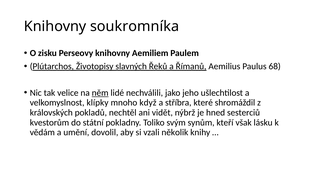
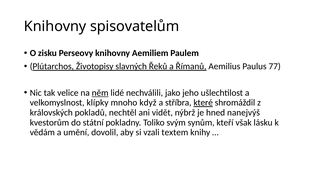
soukromníka: soukromníka -> spisovatelům (135, 26)
68: 68 -> 77 (275, 66)
které underline: none -> present (203, 102)
sesterciů: sesterciů -> nanejvýš (244, 112)
několik: několik -> textem (175, 132)
